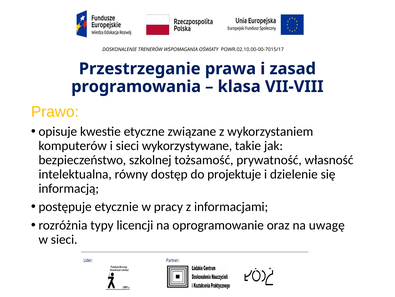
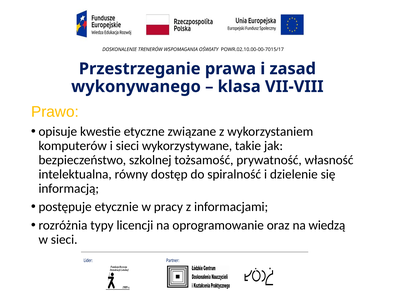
programowania: programowania -> wykonywanego (136, 86)
projektuje: projektuje -> spiralność (234, 174)
uwagę: uwagę -> wiedzą (327, 225)
